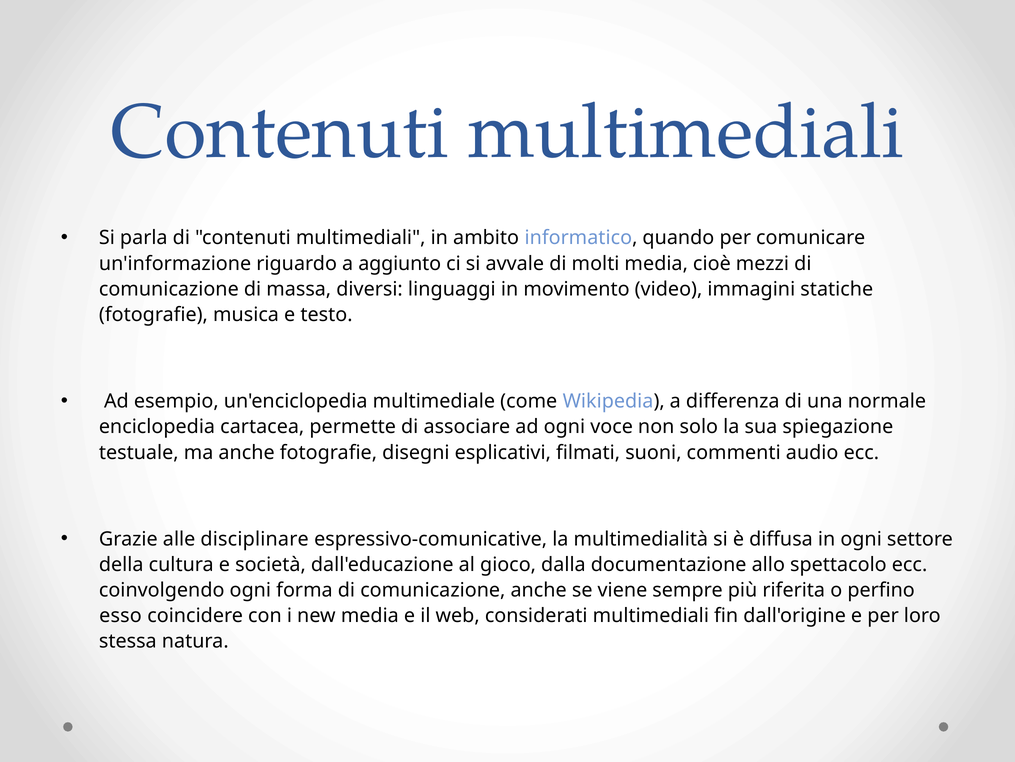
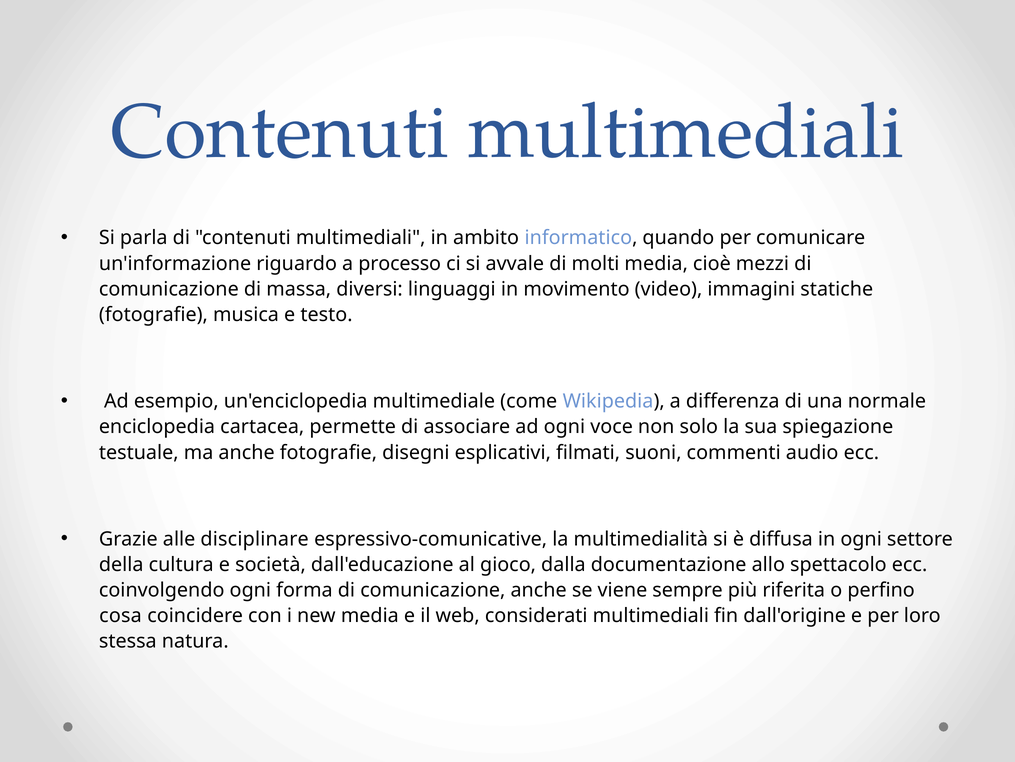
aggiunto: aggiunto -> processo (400, 263)
esso: esso -> cosa (120, 615)
